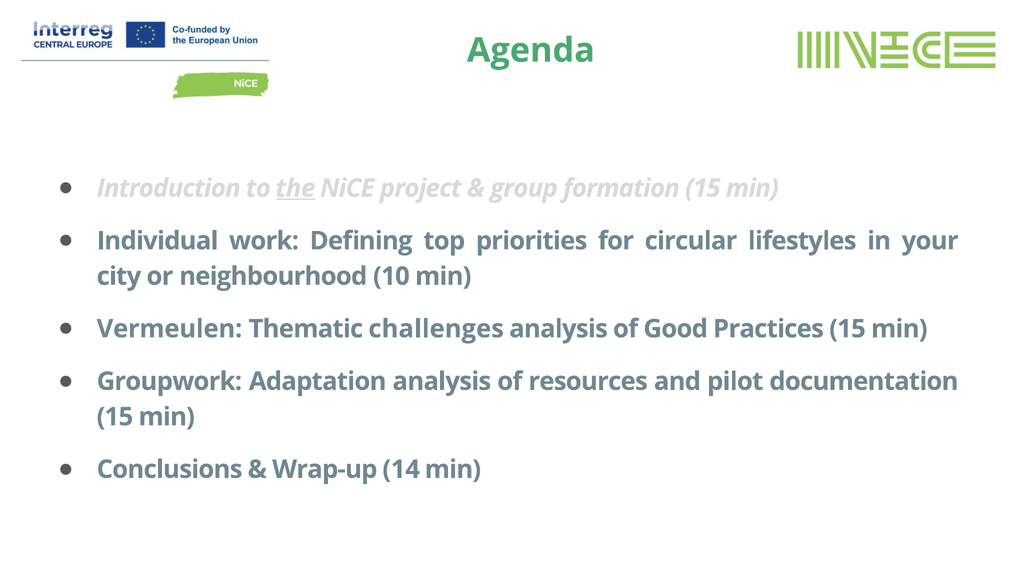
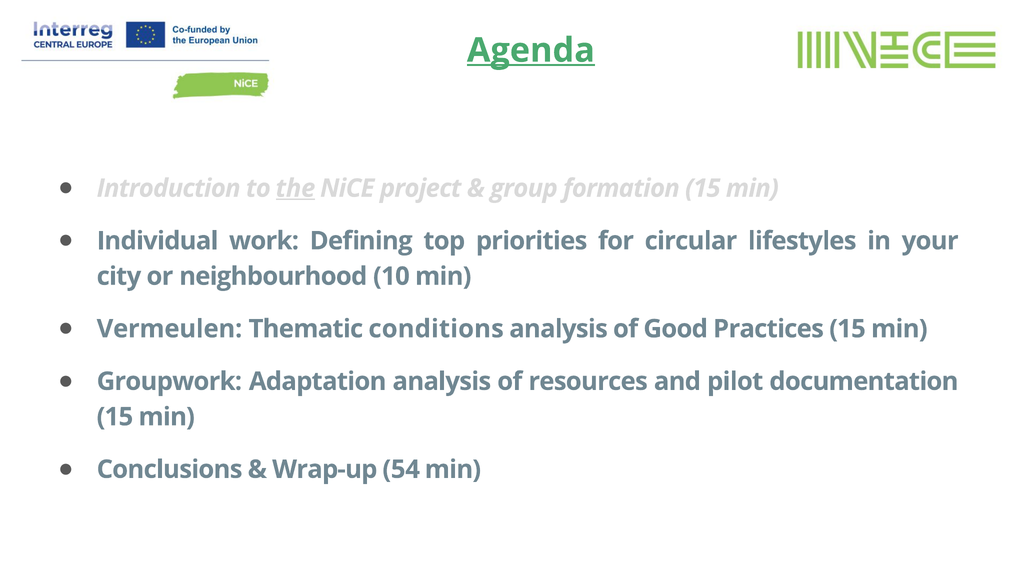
Agenda underline: none -> present (531, 50)
challenges: challenges -> conditions (436, 329)
14: 14 -> 54 (401, 469)
